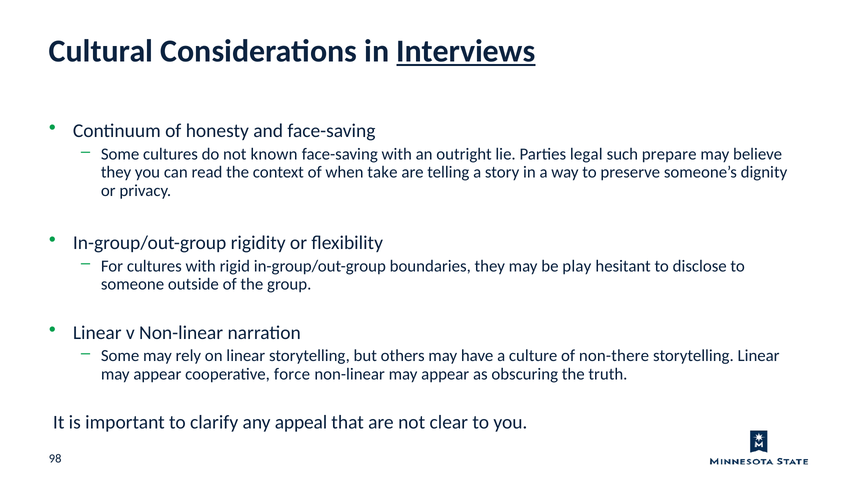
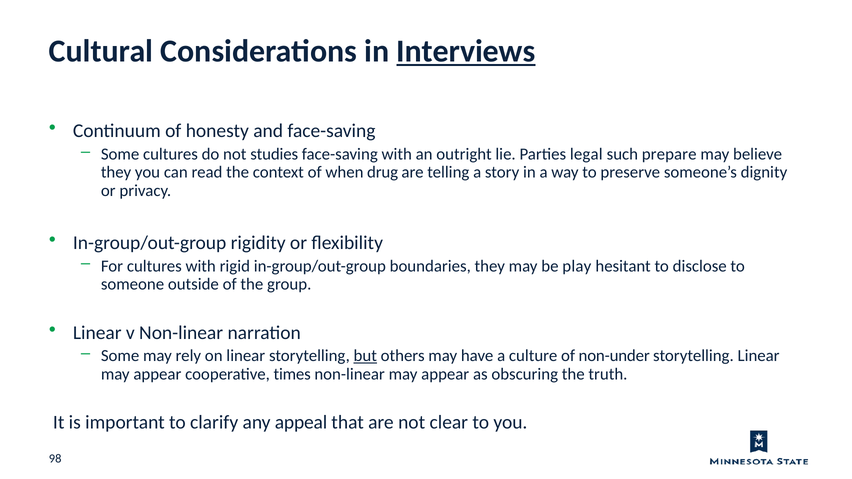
known: known -> studies (274, 154)
take: take -> drug (383, 172)
but underline: none -> present (365, 356)
non-there: non-there -> non-under (614, 356)
force: force -> times (292, 374)
